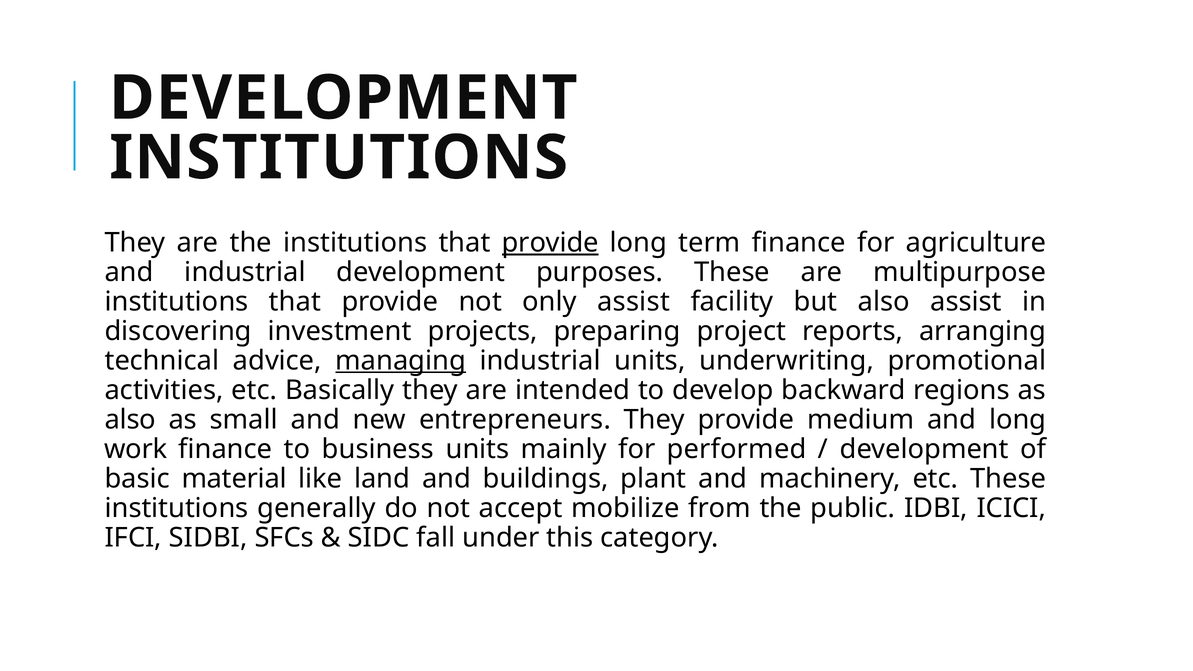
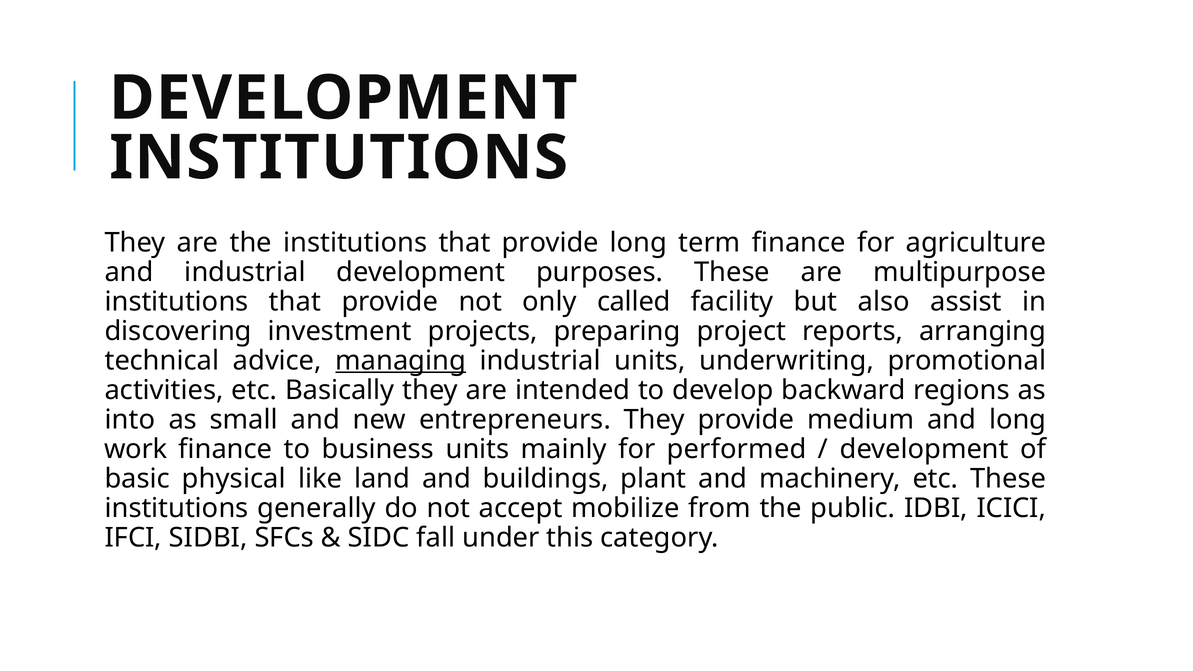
provide underline: present -> none (550, 243)
only assist: assist -> called (634, 302)
also: also -> into (130, 420)
material: material -> physical (234, 479)
